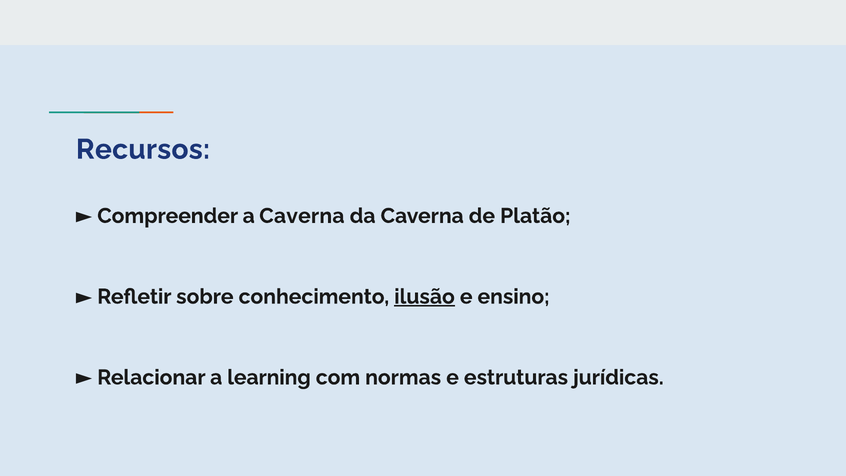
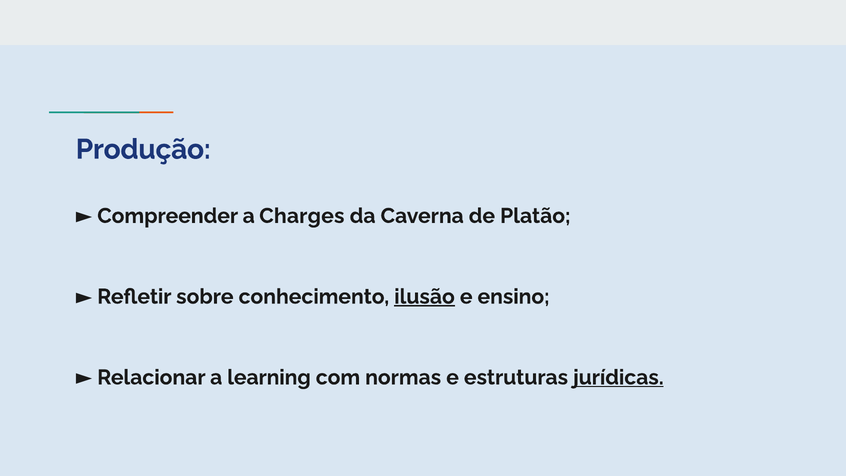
Recursos: Recursos -> Produção (143, 149)
a Caverna: Caverna -> Charges (302, 216)
jurídicas underline: none -> present (618, 377)
